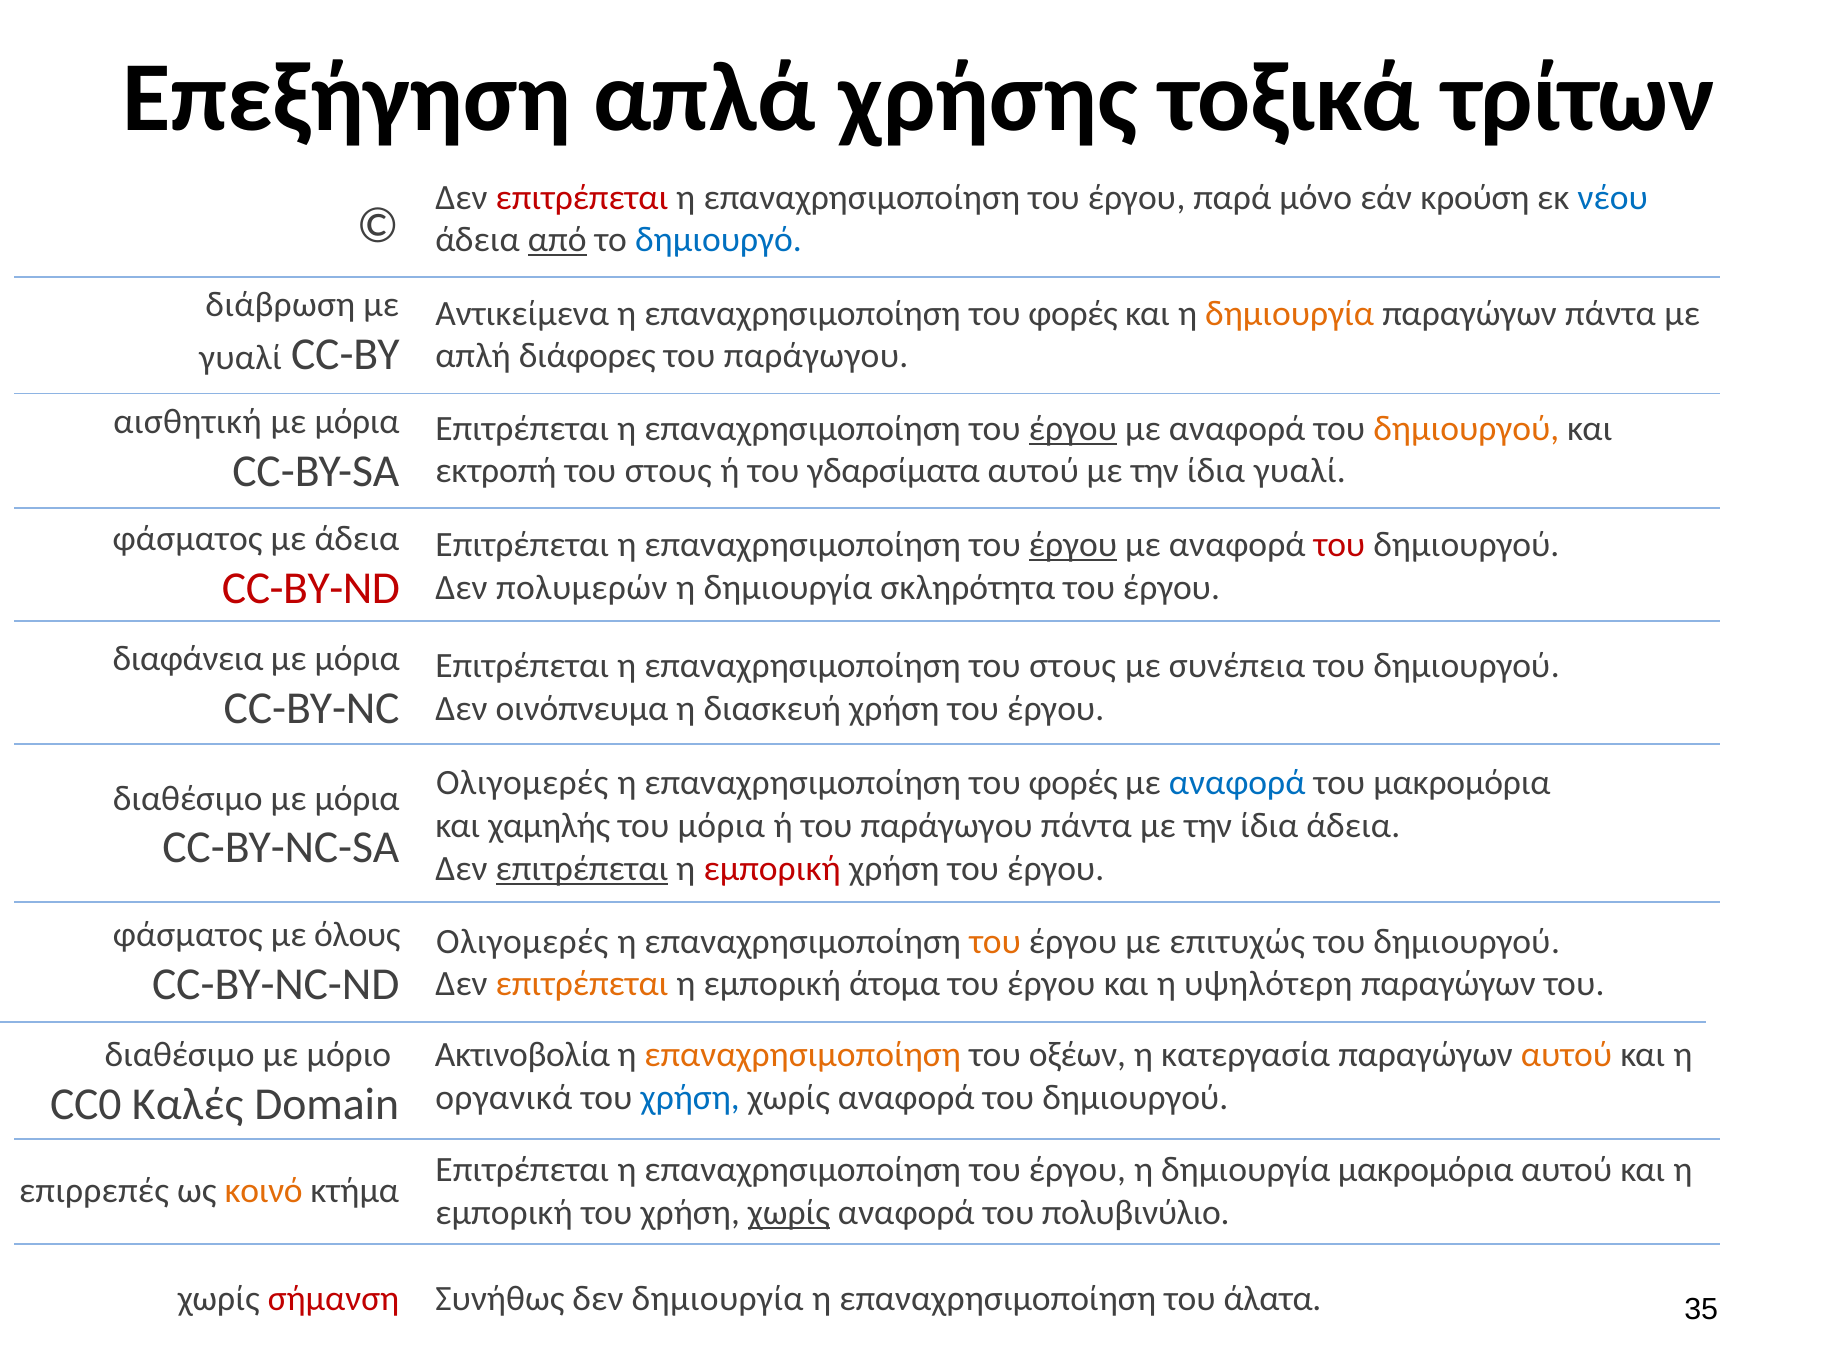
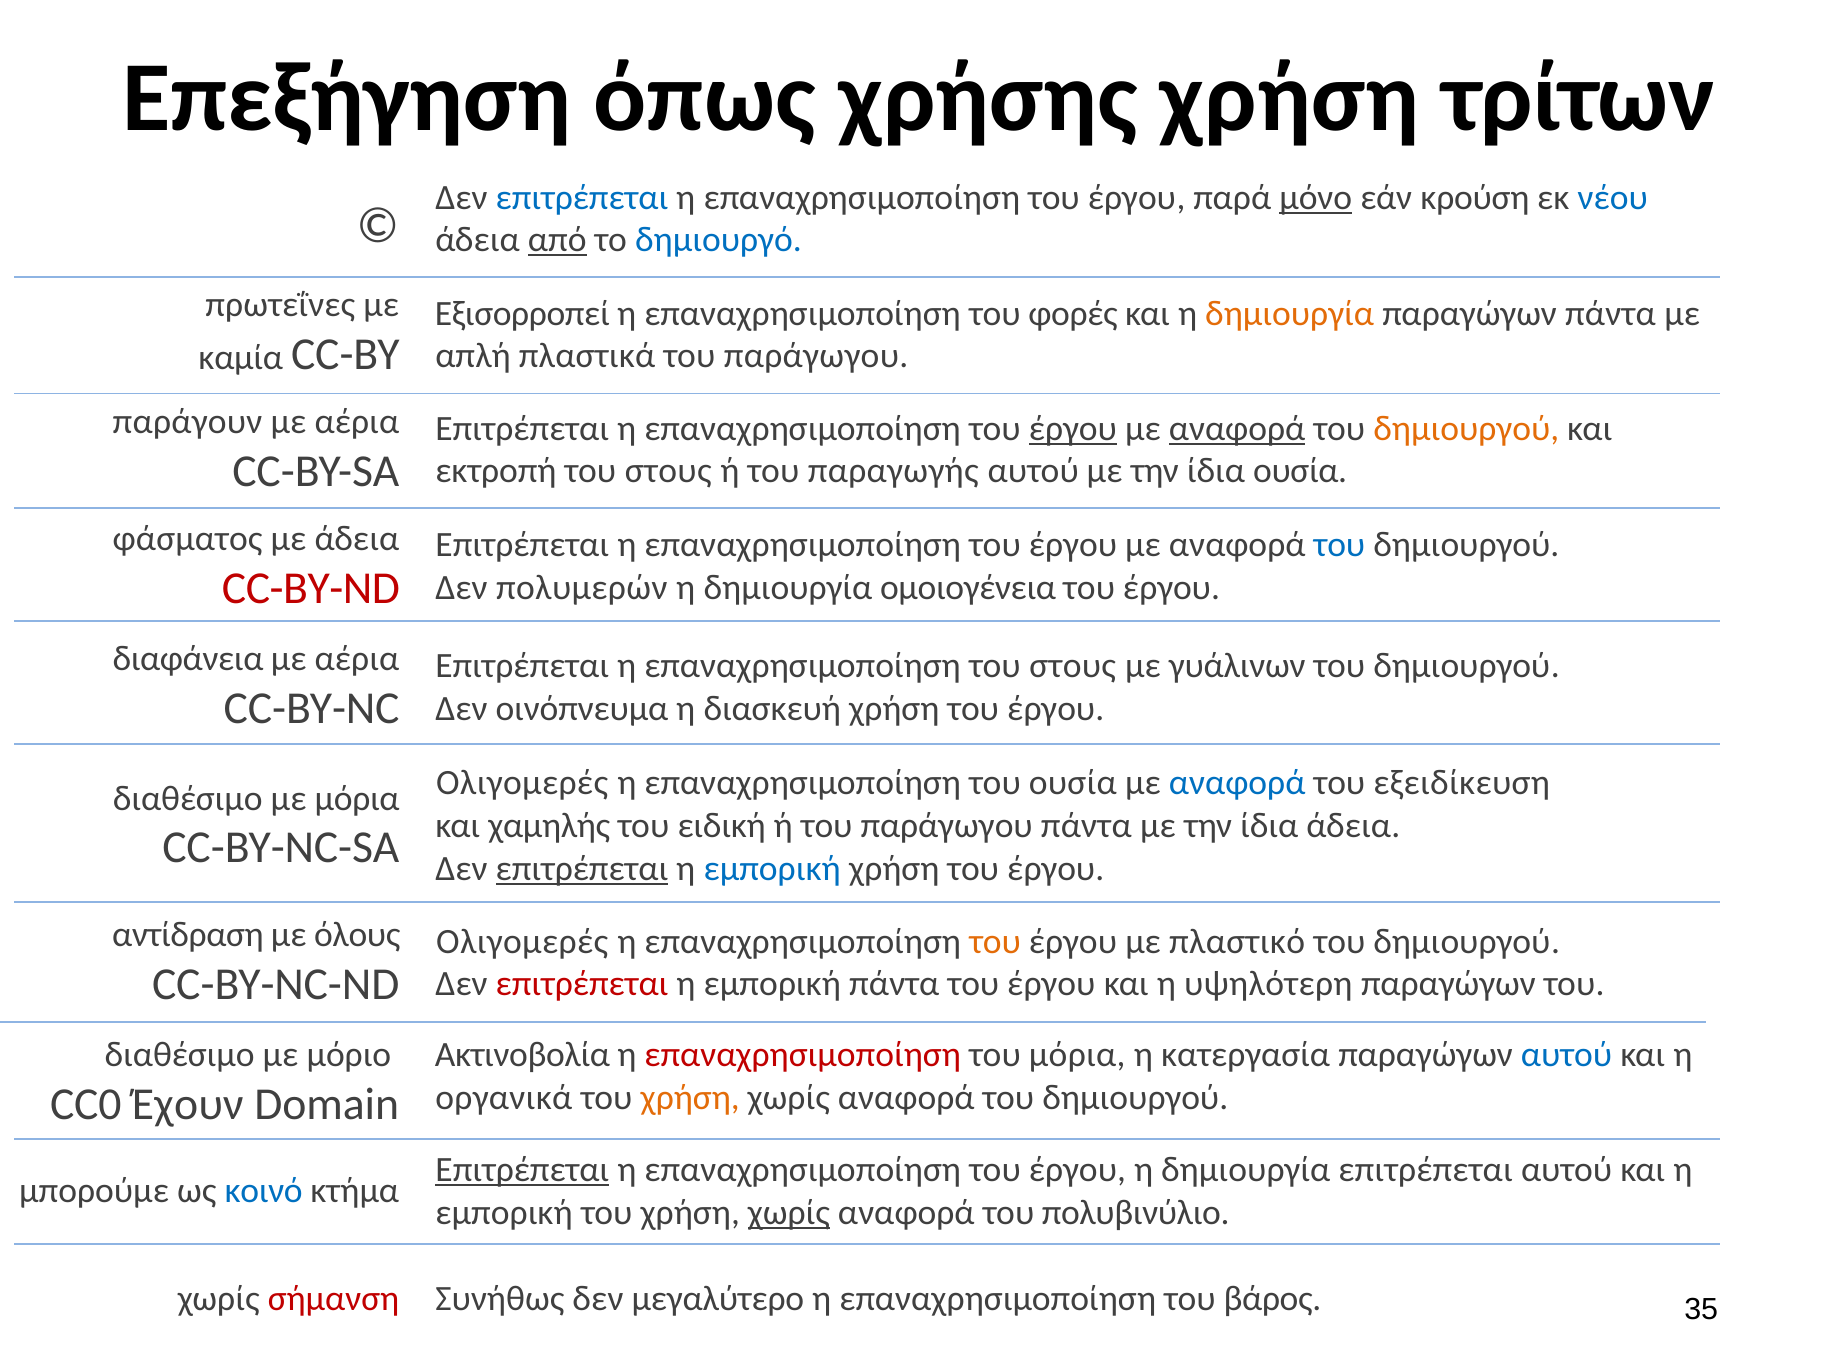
απλά: απλά -> όπως (705, 98)
χρήσης τοξικά: τοξικά -> χρήση (1289, 98)
επιτρέπεται colour: red -> blue (582, 197)
μόνο underline: none -> present (1316, 197)
διάβρωση: διάβρωση -> πρωτεΐνες (280, 305)
Αντικείμενα: Αντικείμενα -> Εξισορροπεί (522, 313)
διάφορες: διάφορες -> πλαστικά (587, 356)
γυαλί: γυαλί -> καμία (241, 358)
αισθητική: αισθητική -> παράγουν (188, 422)
μόρια: μόρια -> αέρια (357, 422)
αναφορά underline: none -> present (1237, 429)
γδαρσίματα: γδαρσίματα -> παραγωγής (893, 471)
ίδια γυαλί: γυαλί -> ουσία (1300, 471)
έργου underline: present -> none (1073, 545)
του colour: red -> blue (1339, 545)
σκληρότητα: σκληρότητα -> ομοιογένεια (968, 587)
μόρια: μόρια -> αέρια (357, 659)
συνέπεια: συνέπεια -> γυάλινων (1237, 666)
φορές: φορές -> ουσία (1073, 783)
του μακρομόρια: μακρομόρια -> εξειδίκευση (1462, 783)
του µόρια: µόρια -> ειδική (722, 826)
εμπορική colour: red -> blue (772, 868)
φάσματος: φάσματος -> αντίδραση (188, 935)
επιτυχώς: επιτυχώς -> πλαστικό (1237, 941)
επιτρέπεται colour: orange -> red (582, 984)
εμπορική άτομα: άτομα -> πάντα (894, 984)
επαναχρησιμοποίηση colour: orange -> red (803, 1055)
του οξέων: οξέων -> μόρια (1077, 1055)
αυτού colour: orange -> blue (1567, 1055)
χρήση colour: blue -> orange (690, 1097)
Καλές: Καλές -> Έχουν (188, 1104)
Επιτρέπεται underline: none -> present (522, 1170)
δημιουργία μακρομόρια: μακρομόρια -> επιτρέπεται (1426, 1170)
επιρρεπές: επιρρεπές -> μπορούμε (94, 1191)
κοινό colour: orange -> blue (264, 1191)
δεν δημιουργία: δημιουργία -> μεγαλύτερο (718, 1299)
άλατα: άλατα -> βάρος (1272, 1299)
